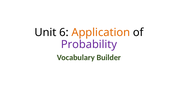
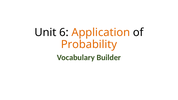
Probability colour: purple -> orange (89, 44)
